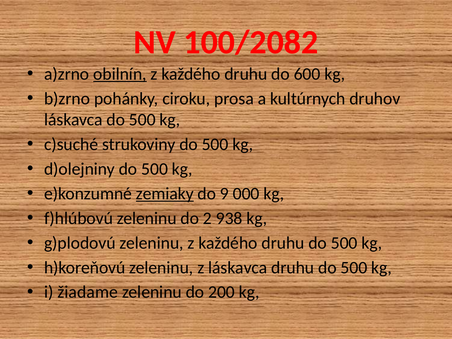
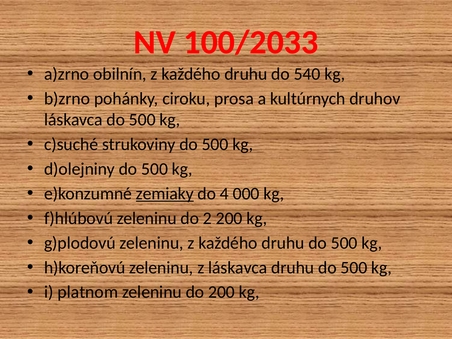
100/2082: 100/2082 -> 100/2033 (251, 42)
obilnín underline: present -> none (120, 74)
600: 600 -> 540 (307, 74)
9: 9 -> 4 (224, 194)
2 938: 938 -> 200 (229, 218)
žiadame: žiadame -> platnom (88, 292)
